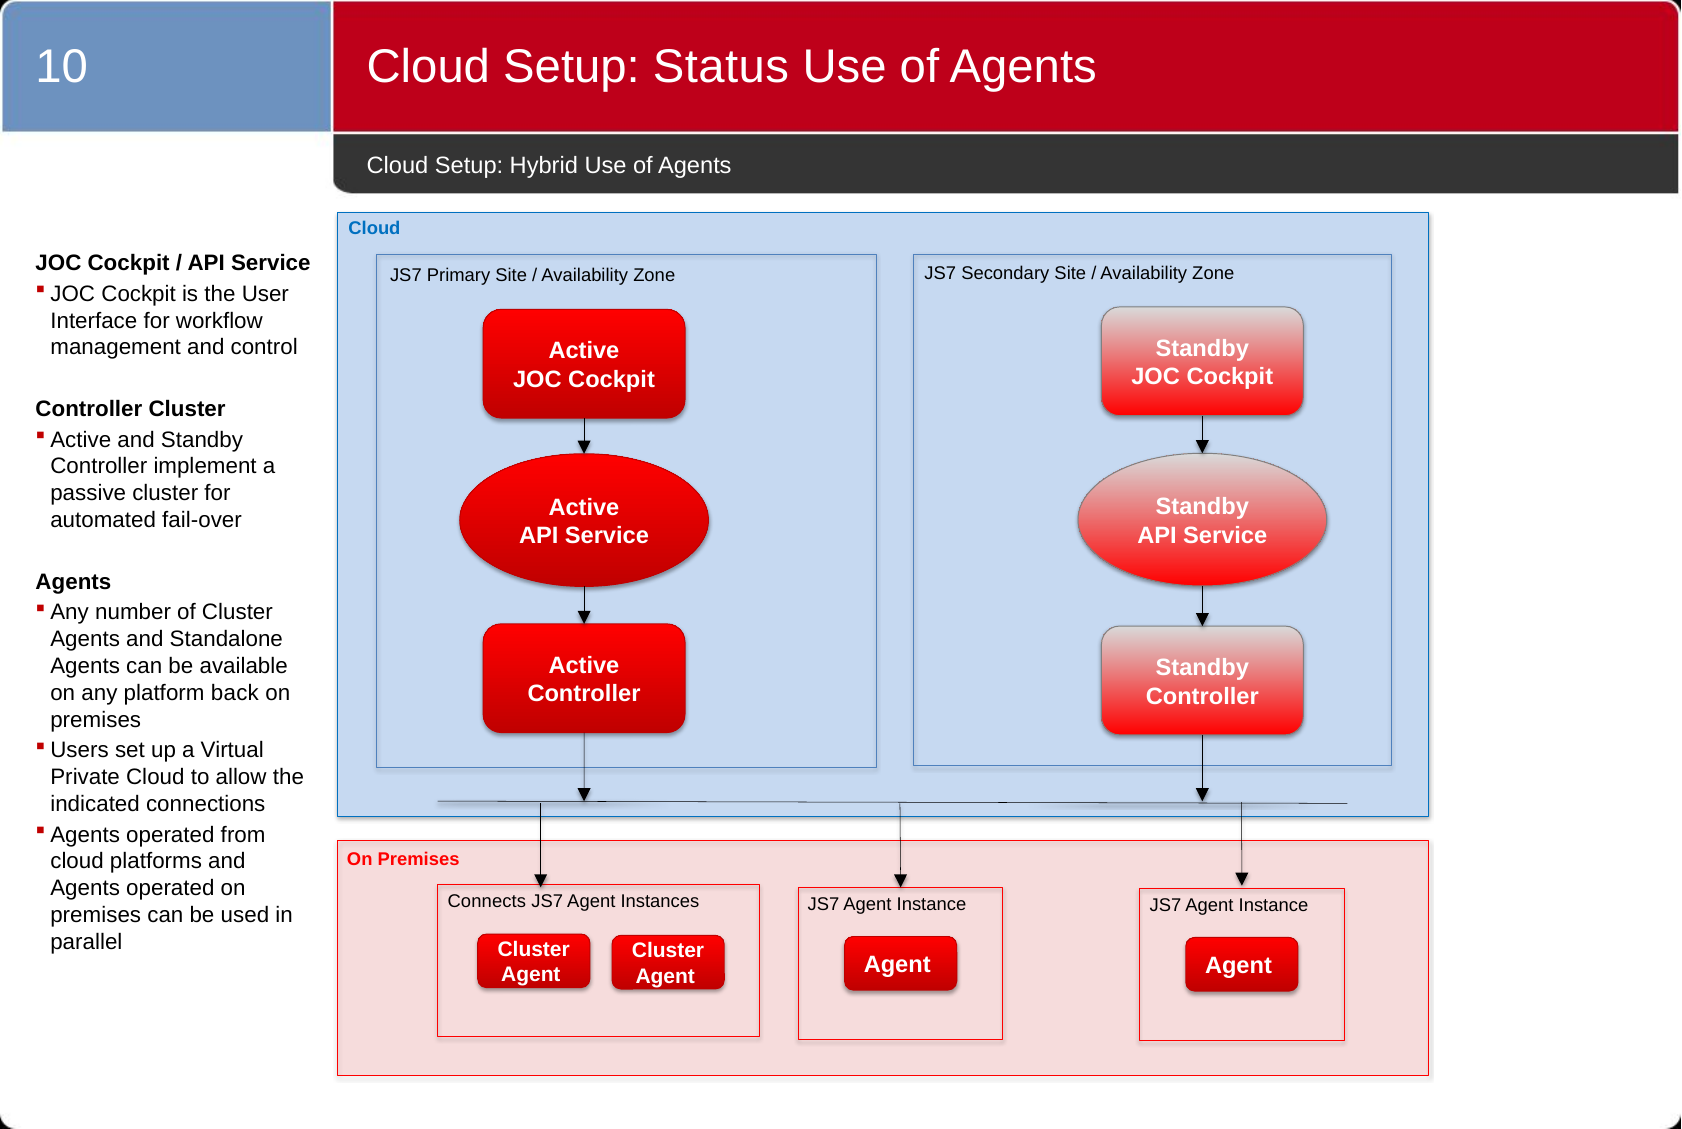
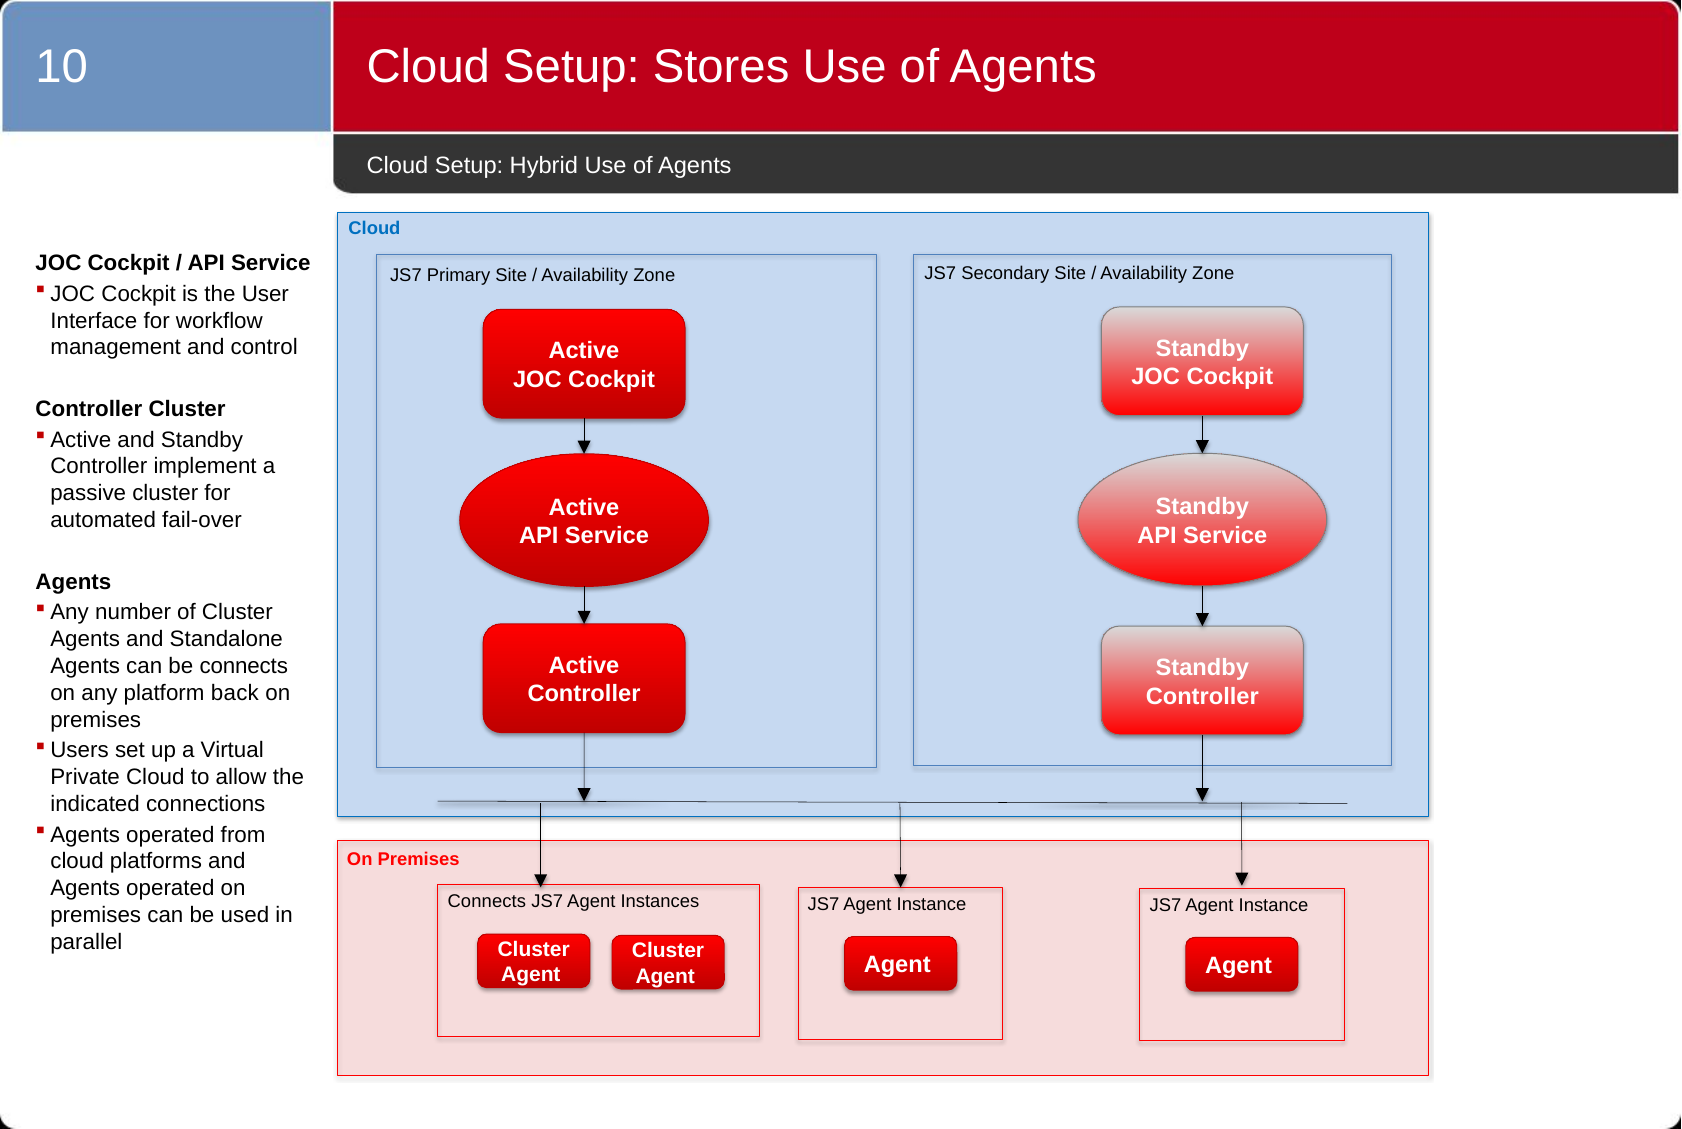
Status: Status -> Stores (721, 67)
be available: available -> connects (244, 666)
